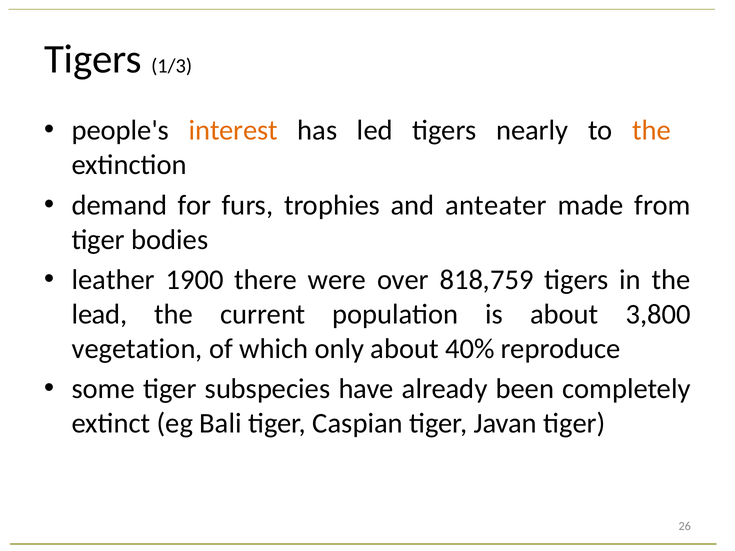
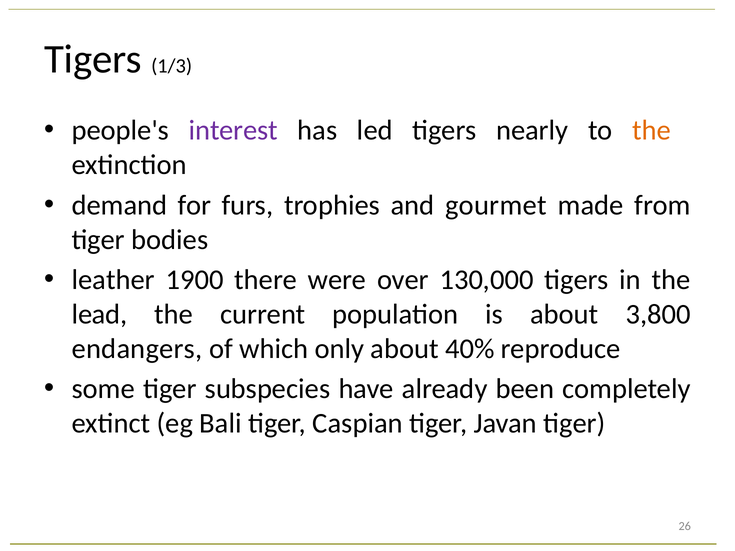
interest colour: orange -> purple (233, 131)
anteater: anteater -> gourmet (496, 205)
818,759: 818,759 -> 130,000 (487, 280)
vegetation: vegetation -> endangers (137, 349)
